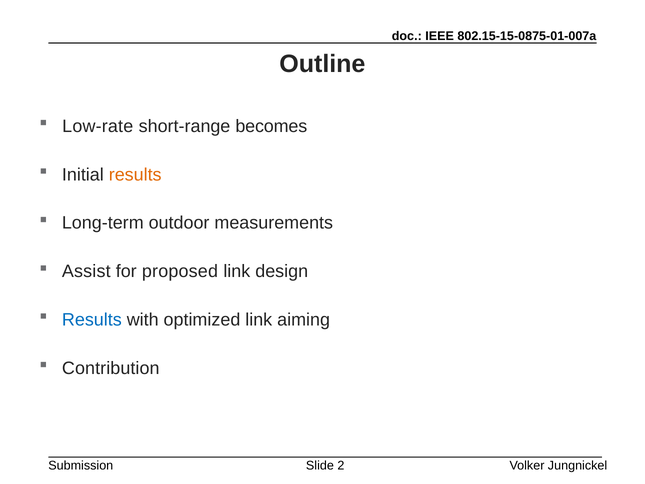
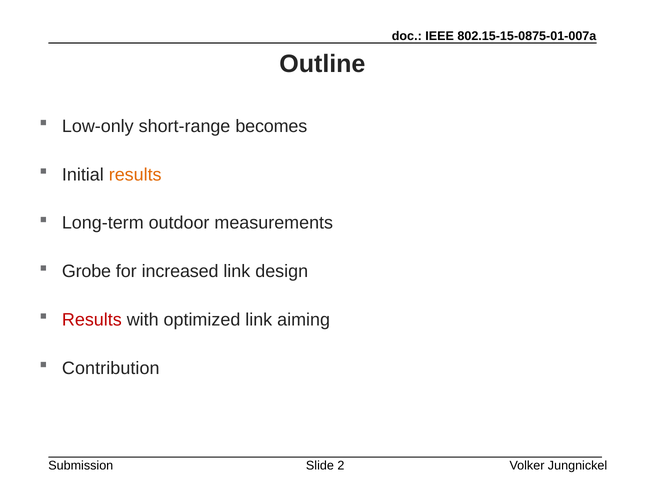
Low-rate: Low-rate -> Low-only (98, 126)
Assist: Assist -> Grobe (86, 271)
proposed: proposed -> increased (180, 271)
Results colour: blue -> red (92, 320)
